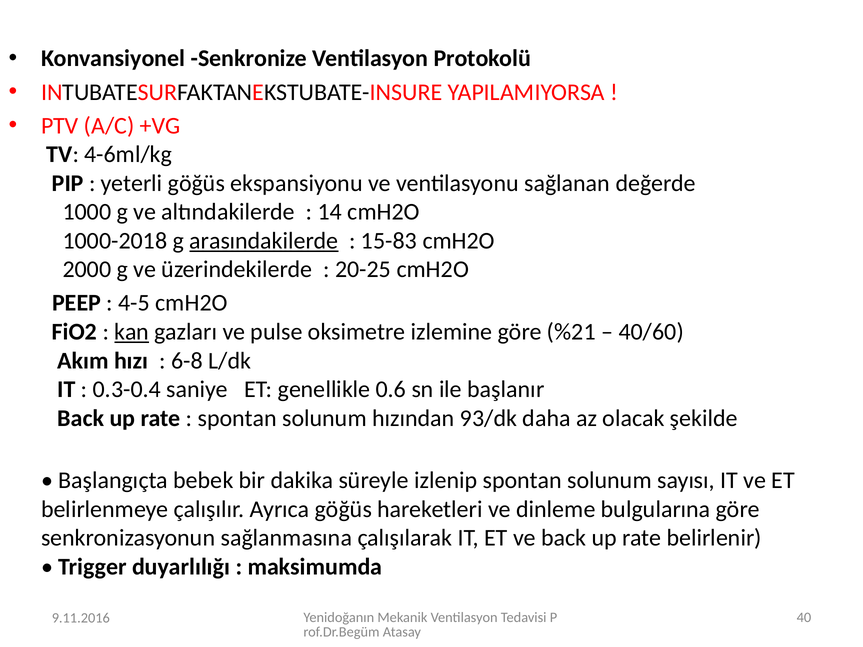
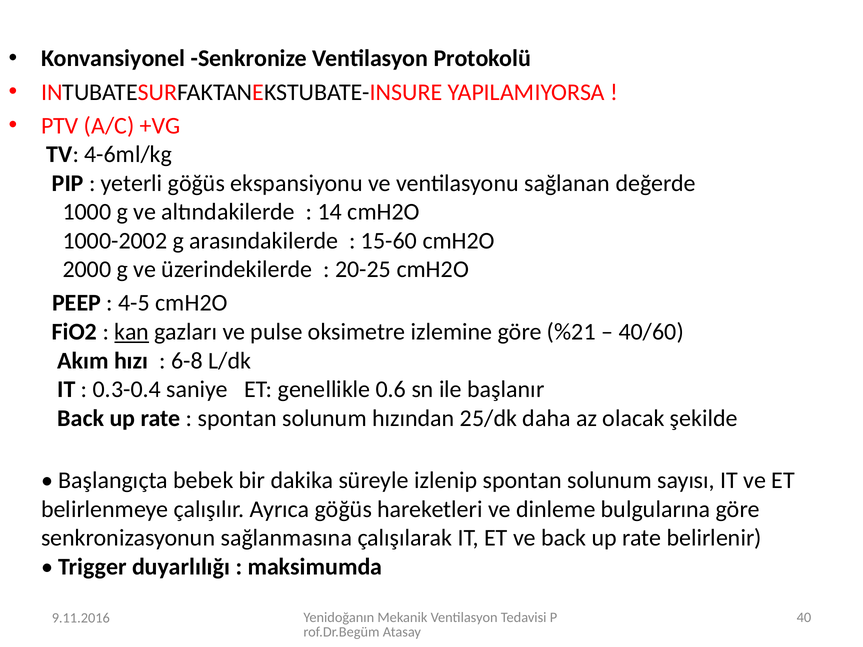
1000-2018: 1000-2018 -> 1000-2002 (115, 241)
arasındakilerde underline: present -> none (264, 241)
15-83: 15-83 -> 15-60 (389, 241)
93/dk: 93/dk -> 25/dk (489, 418)
